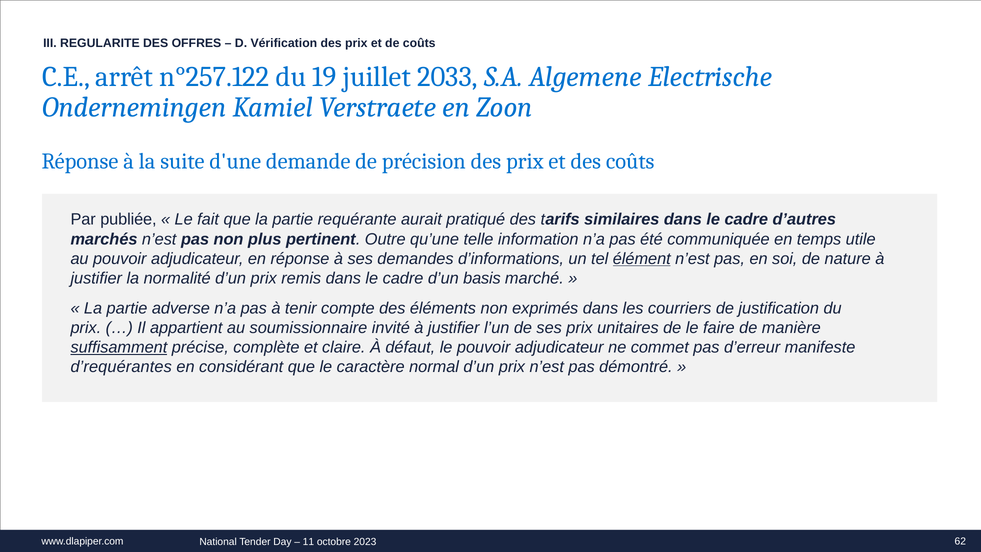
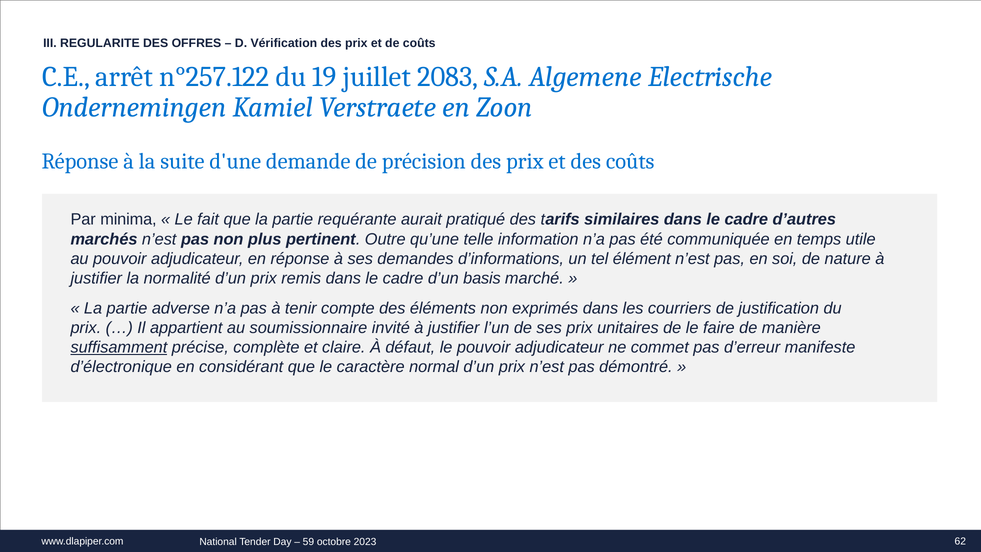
2033: 2033 -> 2083 (448, 77)
publiée: publiée -> minima (128, 219)
élément underline: present -> none (642, 259)
d’requérantes: d’requérantes -> d’électronique (121, 367)
11: 11 -> 59 (308, 542)
